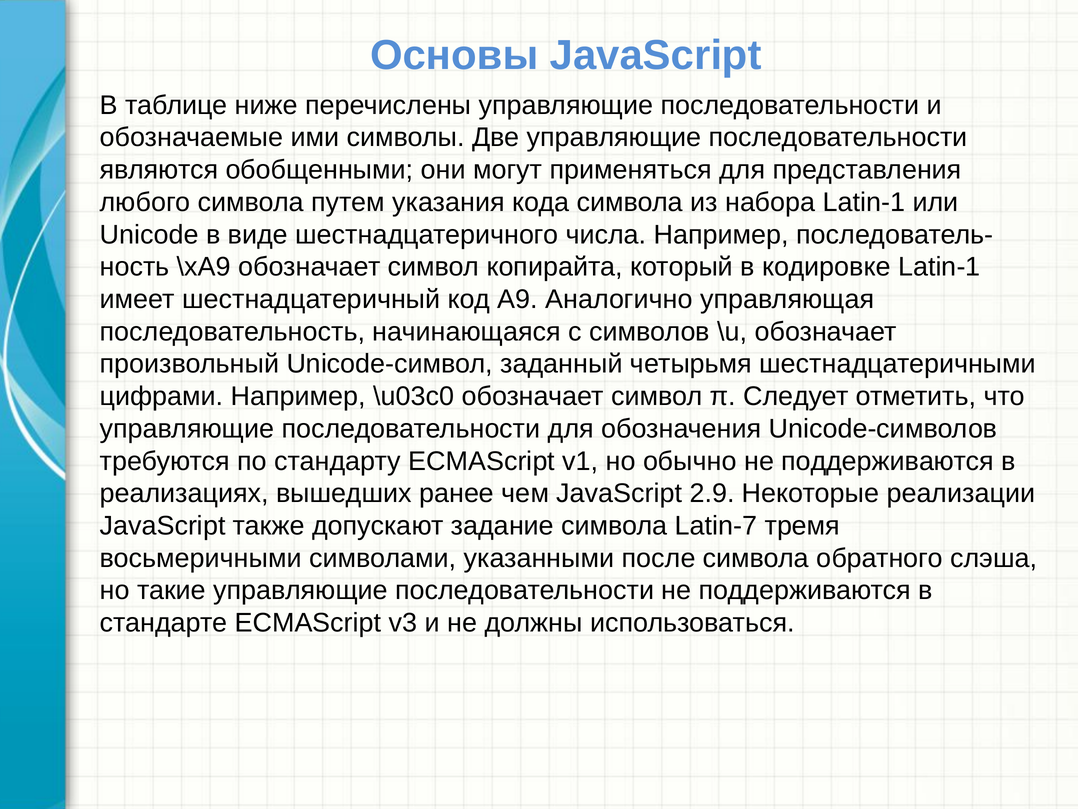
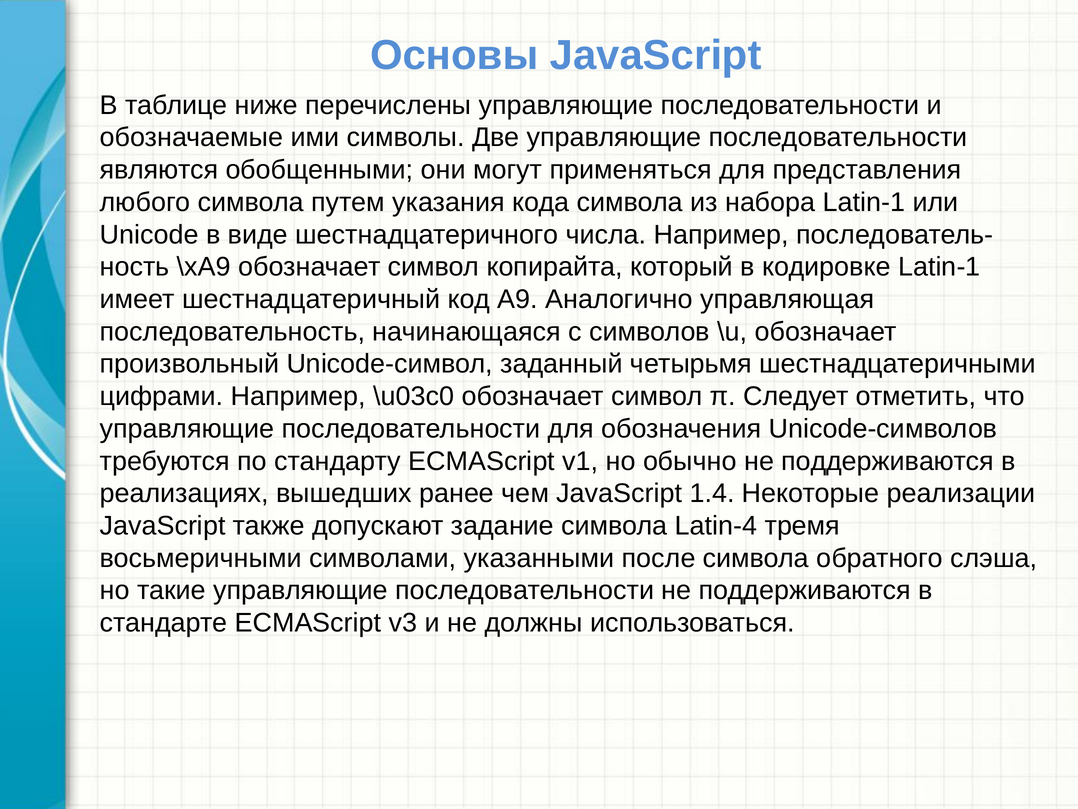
2.9: 2.9 -> 1.4 (712, 493)
Latin-7: Latin-7 -> Latin-4 (716, 526)
